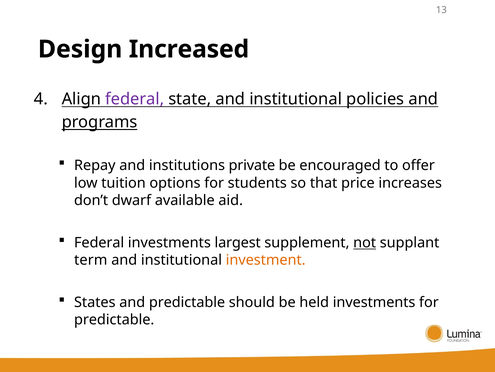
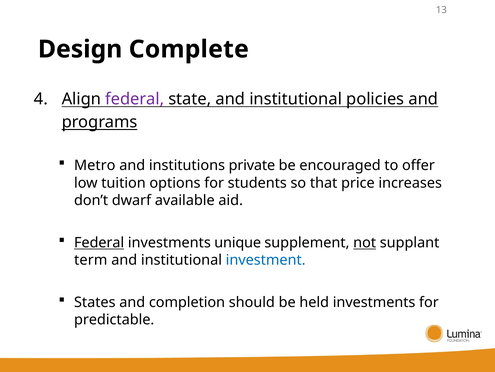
Increased: Increased -> Complete (189, 49)
Repay: Repay -> Metro (95, 165)
Federal underline: none -> present (99, 242)
largest: largest -> unique (238, 242)
investment colour: orange -> blue (266, 260)
and predictable: predictable -> completion (187, 302)
